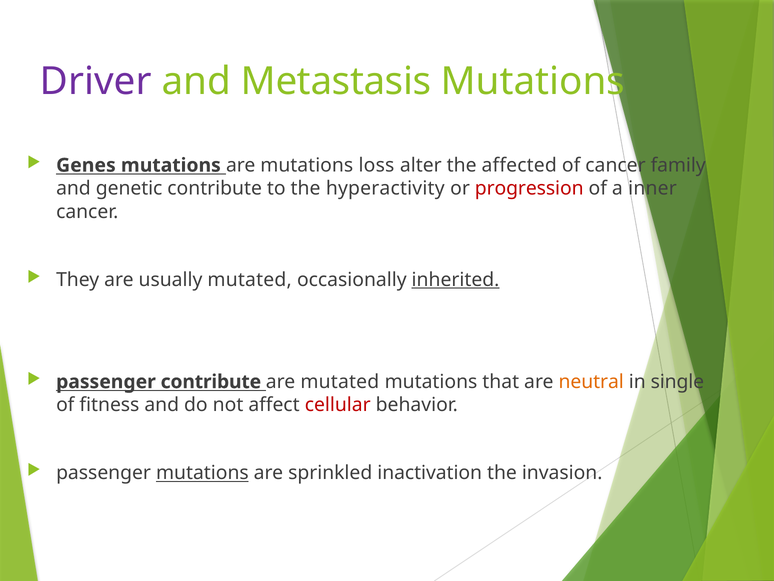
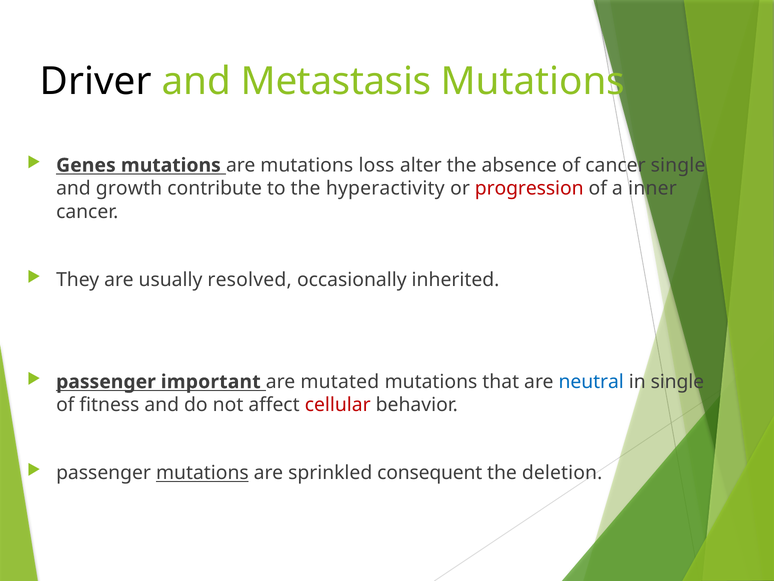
Driver colour: purple -> black (96, 81)
affected: affected -> absence (519, 165)
cancer family: family -> single (678, 165)
genetic: genetic -> growth (129, 188)
usually mutated: mutated -> resolved (250, 280)
inherited underline: present -> none (456, 280)
passenger contribute: contribute -> important (211, 381)
neutral colour: orange -> blue (591, 381)
inactivation: inactivation -> consequent (430, 473)
invasion: invasion -> deletion (562, 473)
